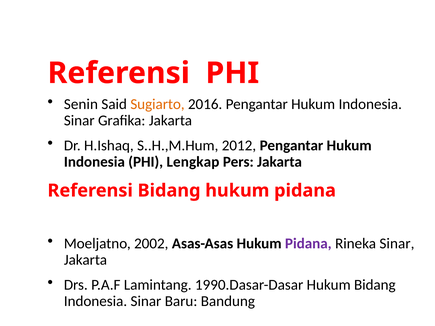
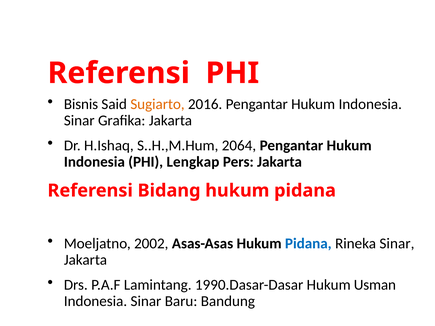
Senin: Senin -> Bisnis (81, 104)
2012: 2012 -> 2064 (239, 146)
Pidana colour: purple -> blue (308, 244)
Hukum Bidang: Bidang -> Usman (375, 285)
